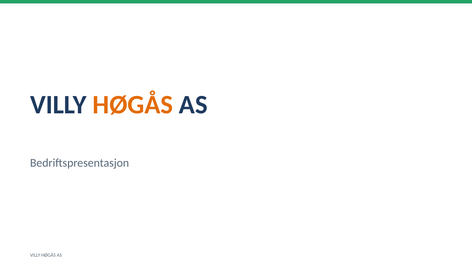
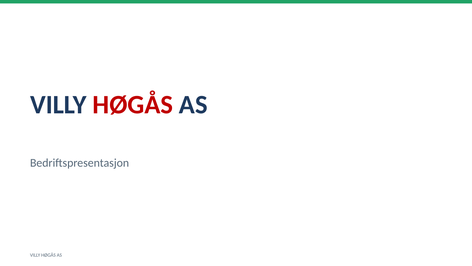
HØGÅS colour: orange -> red (133, 105)
